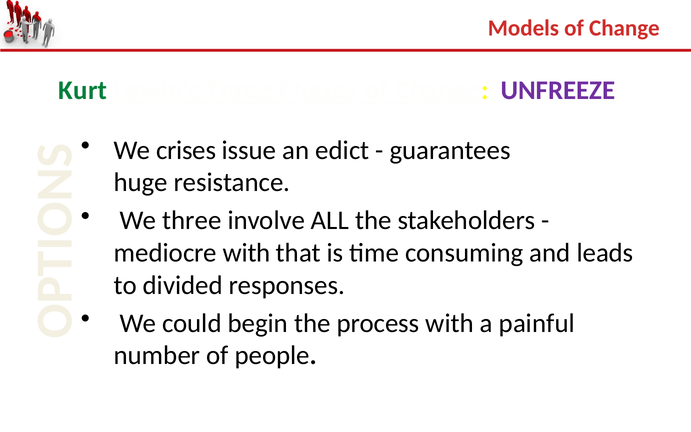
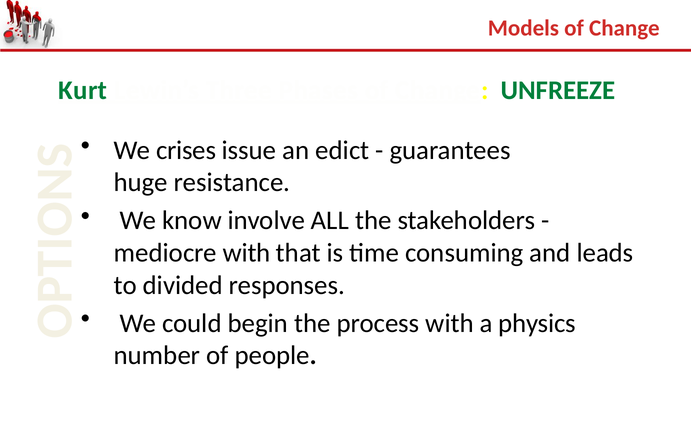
UNFREEZE colour: purple -> green (558, 90)
We three: three -> know (192, 221)
painful: painful -> physics (537, 323)
